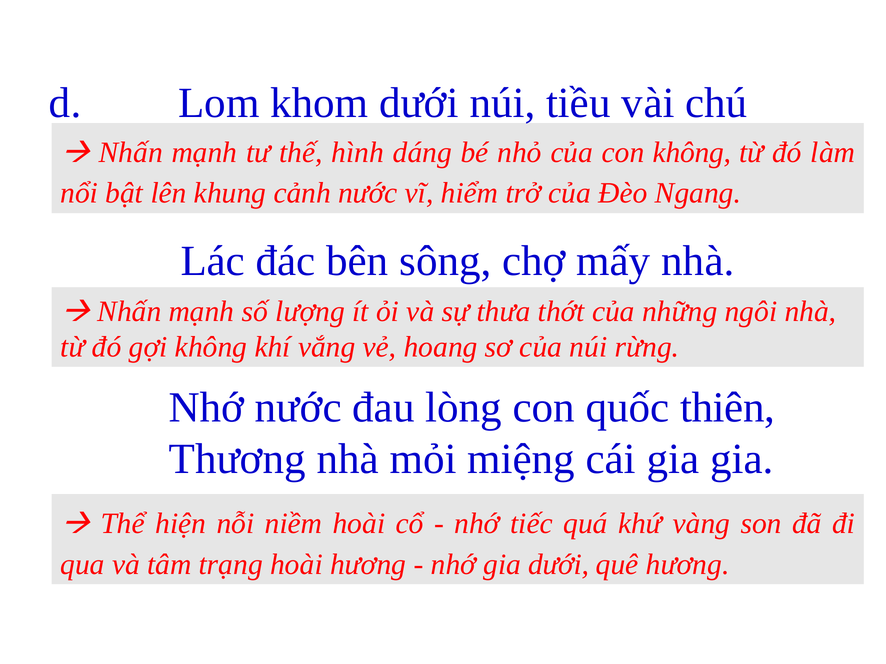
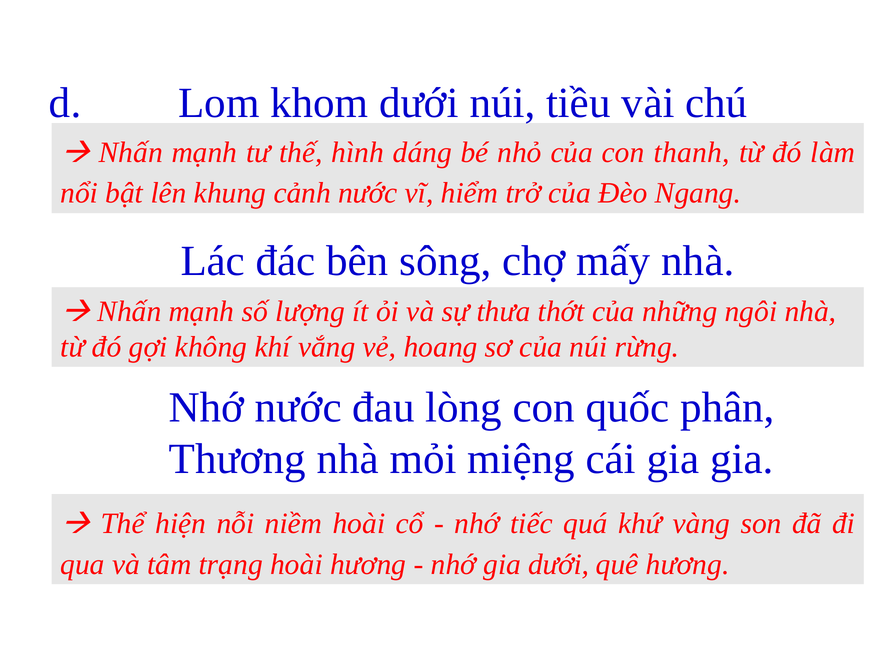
con không: không -> thanh (692, 153)
thiên: thiên -> phân (727, 408)
